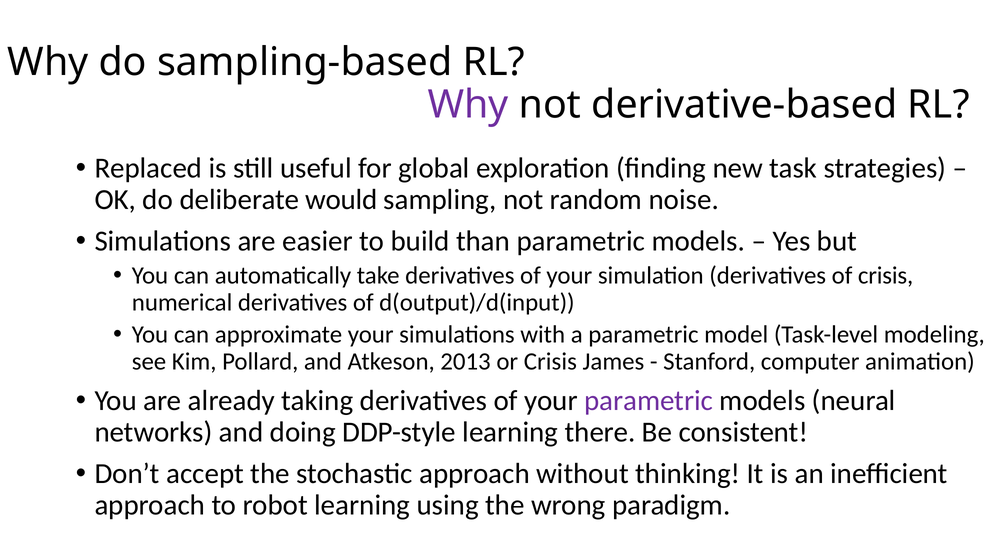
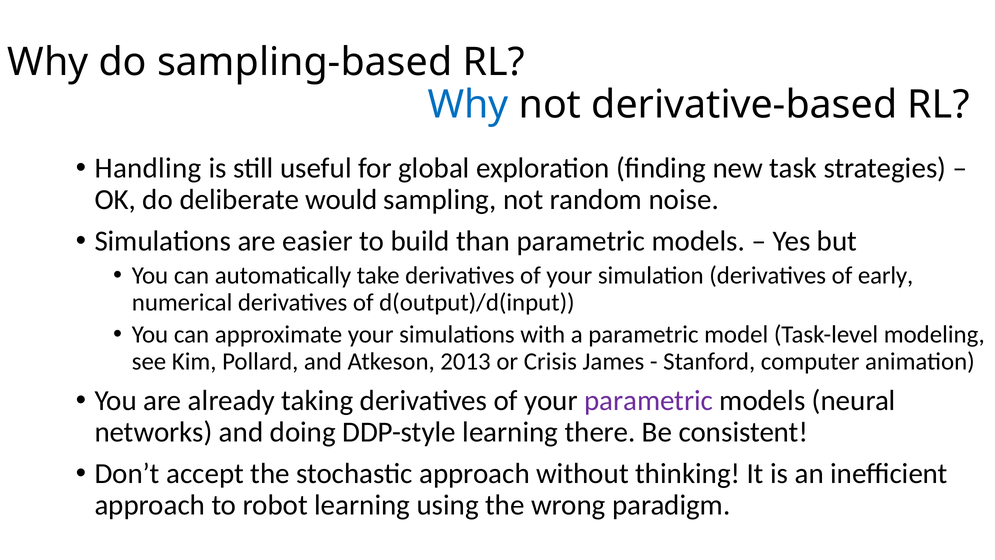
Why colour: purple -> blue (468, 105)
Replaced: Replaced -> Handling (148, 168)
of crisis: crisis -> early (886, 275)
